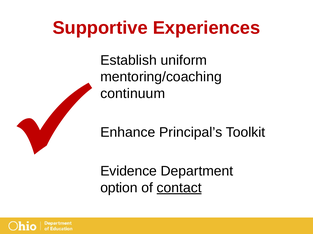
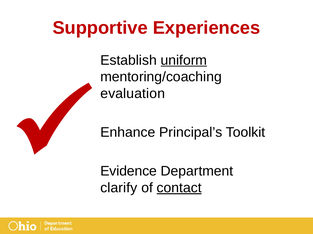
uniform underline: none -> present (184, 60)
continuum: continuum -> evaluation (133, 94)
option: option -> clarify (119, 188)
